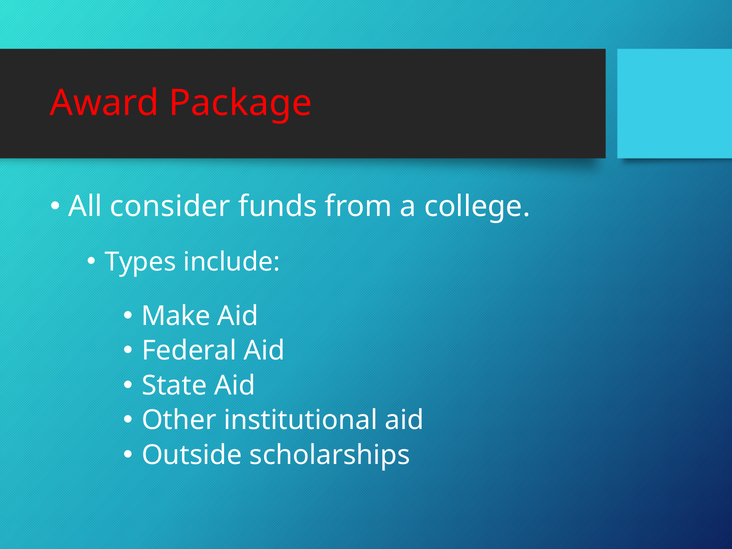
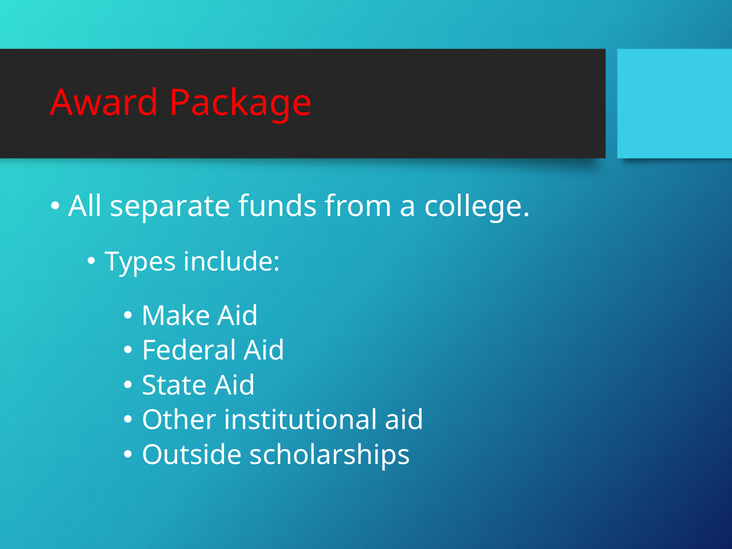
consider: consider -> separate (170, 206)
